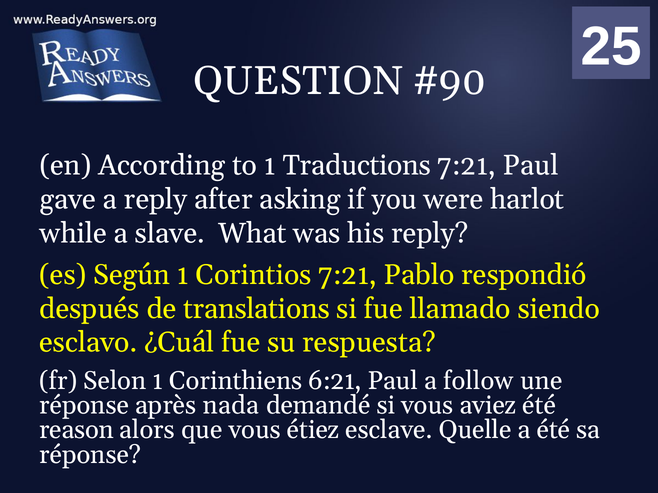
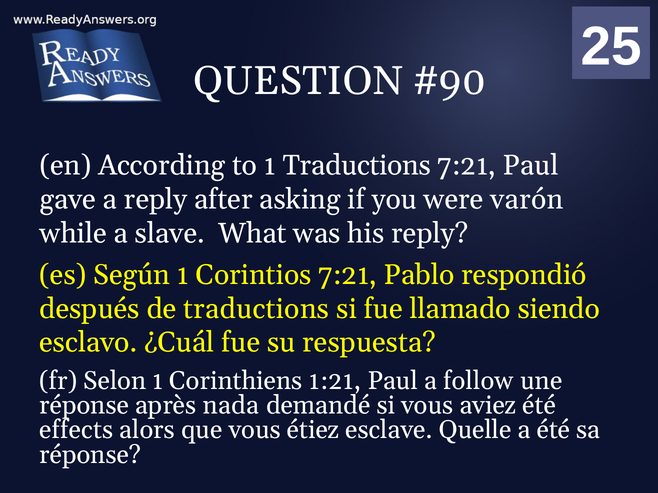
harlot: harlot -> varón (527, 200)
de translations: translations -> traductions (256, 309)
6:21: 6:21 -> 1:21 (335, 381)
reason: reason -> effects (76, 430)
